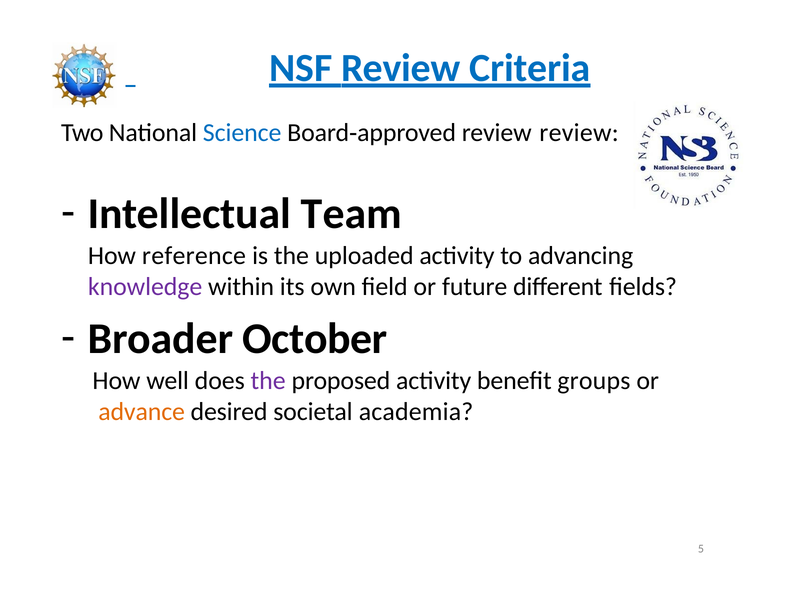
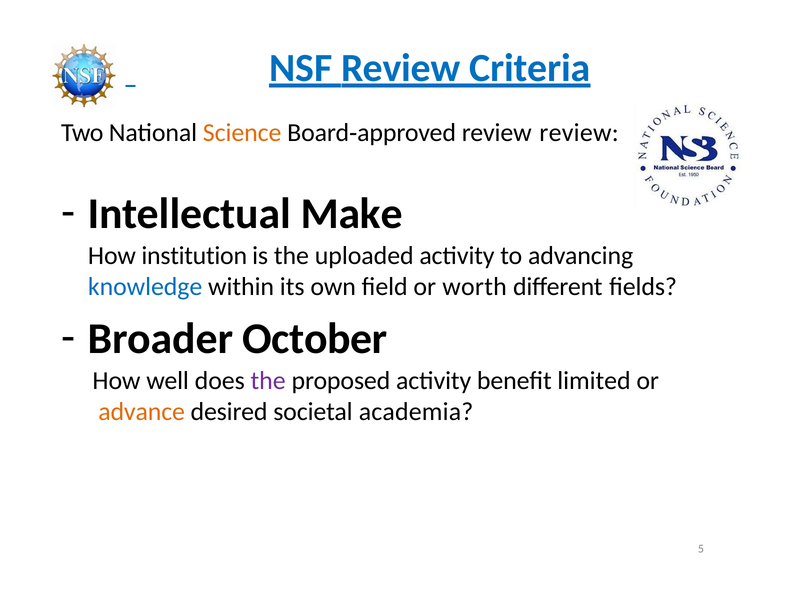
Science colour: blue -> orange (242, 133)
Team: Team -> Make (352, 214)
reference: reference -> institution (194, 255)
knowledge colour: purple -> blue (145, 286)
future: future -> worth (475, 286)
groups: groups -> limited (594, 381)
